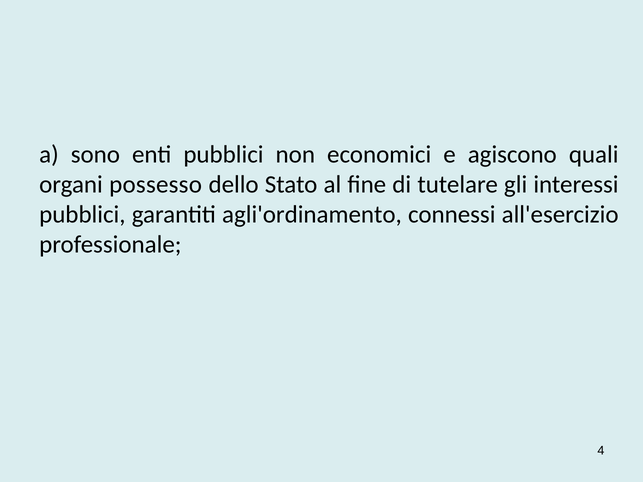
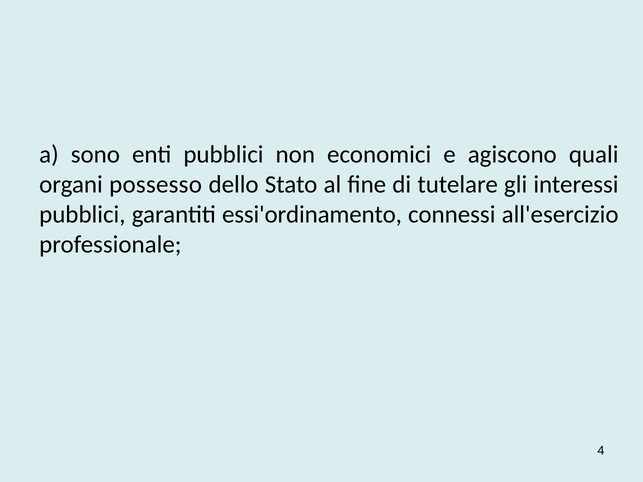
agli'ordinamento: agli'ordinamento -> essi'ordinamento (312, 215)
